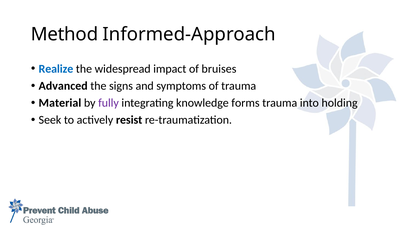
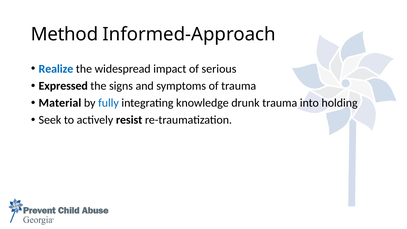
bruises: bruises -> serious (219, 69)
Advanced: Advanced -> Expressed (63, 86)
fully colour: purple -> blue (108, 103)
forms: forms -> drunk (245, 103)
